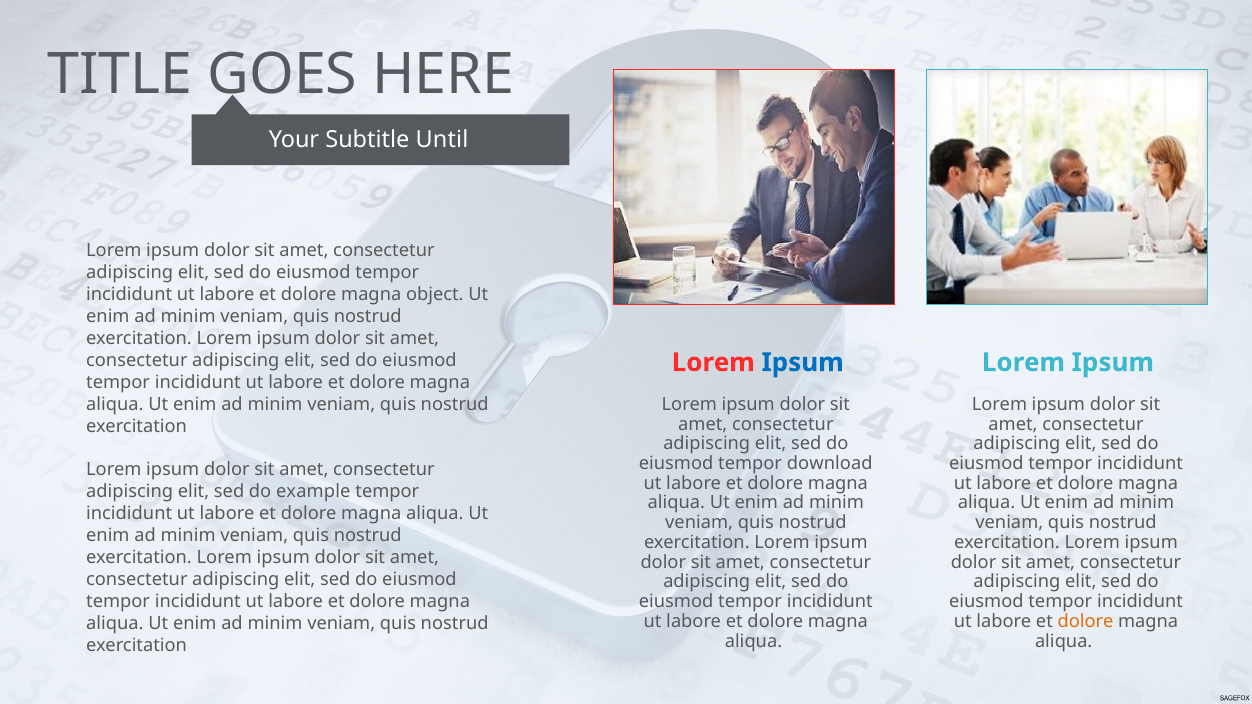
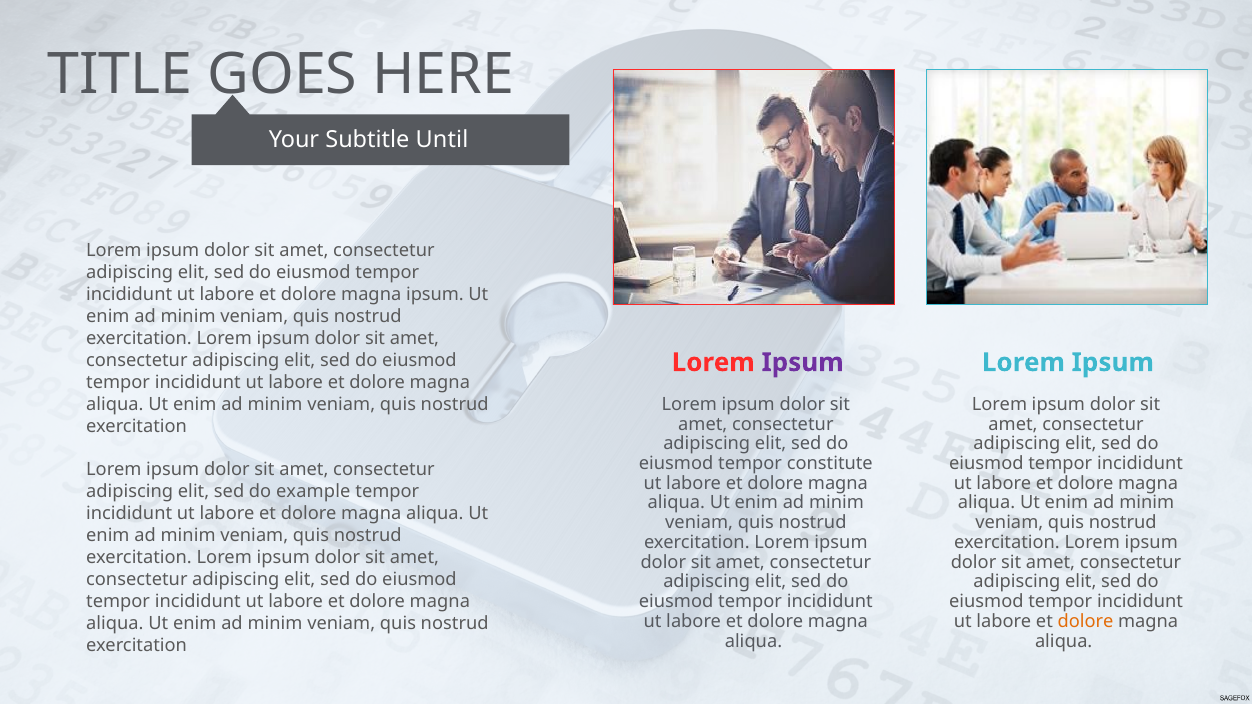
magna object: object -> ipsum (435, 295)
Ipsum colour: blue -> purple (803, 363)
download: download -> constitute (830, 464)
